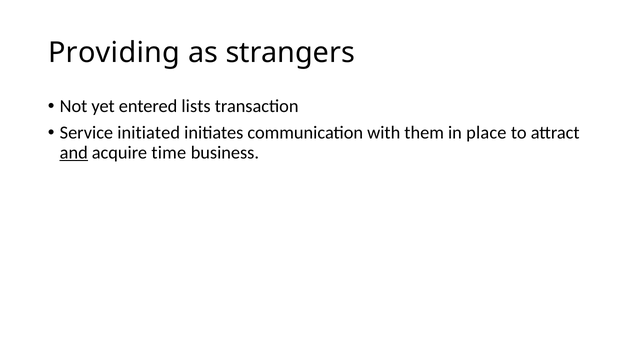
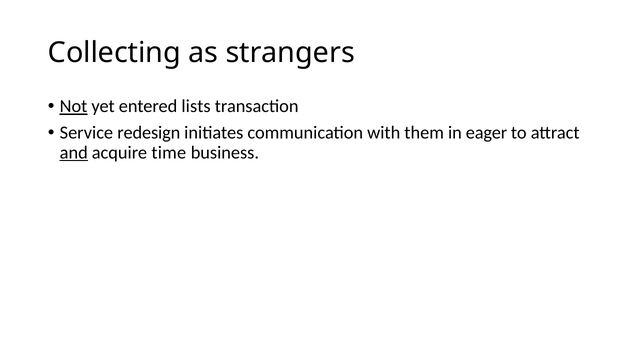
Providing: Providing -> Collecting (114, 53)
Not underline: none -> present (74, 106)
initiated: initiated -> redesign (149, 133)
place: place -> eager (487, 133)
